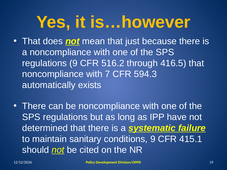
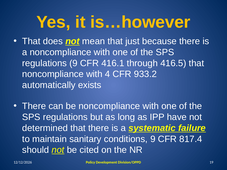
516.2: 516.2 -> 416.1 (113, 63)
7: 7 -> 4 (108, 74)
594.3: 594.3 -> 933.2 (145, 74)
415.1: 415.1 -> 817.4 (191, 139)
